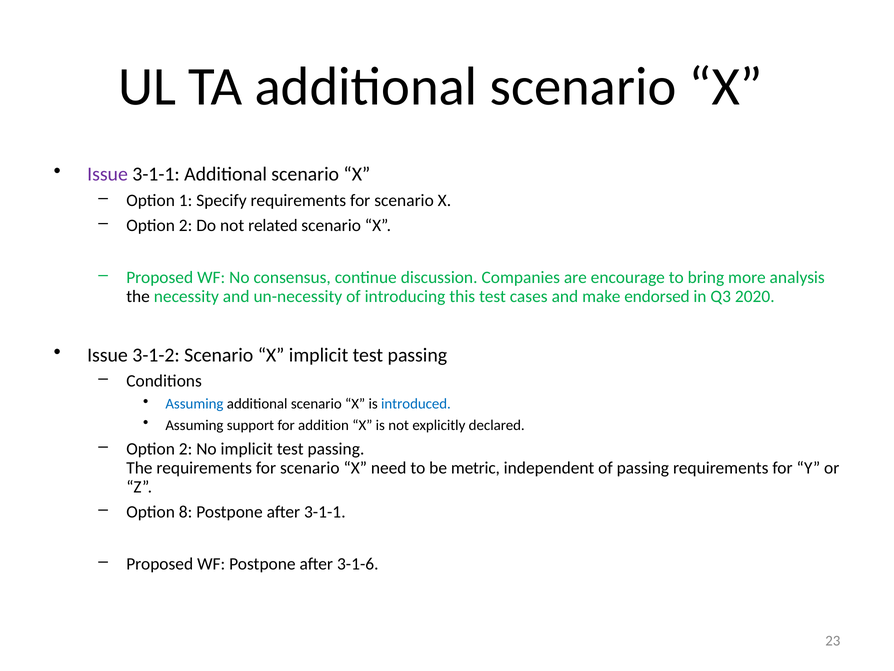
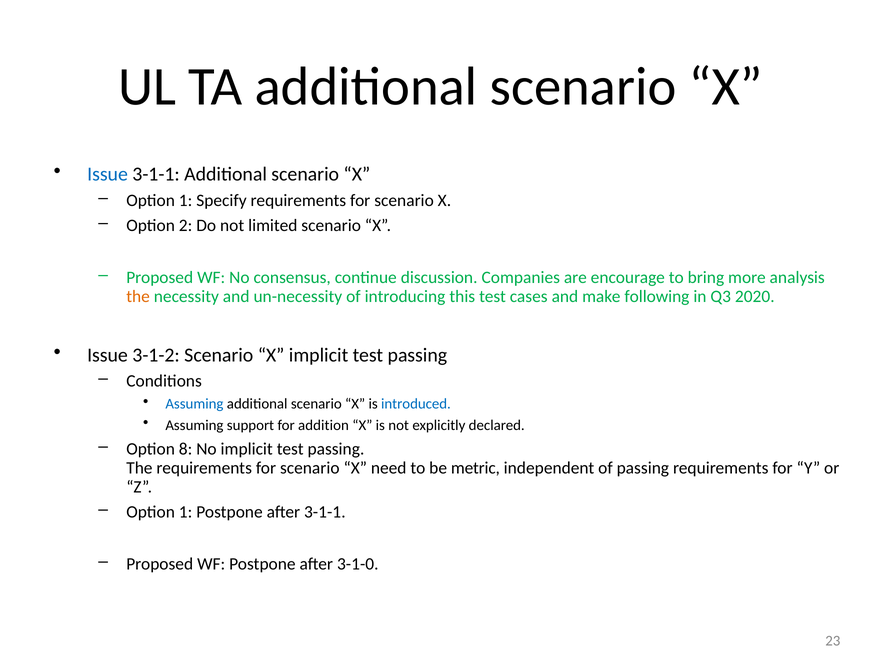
Issue colour: purple -> blue (108, 174)
related: related -> limited (273, 225)
the colour: black -> orange (138, 296)
endorsed: endorsed -> following (657, 296)
2: 2 -> 8 (186, 449)
8: 8 -> 1 (186, 512)
3-1-6: 3-1-6 -> 3-1-0 (358, 564)
